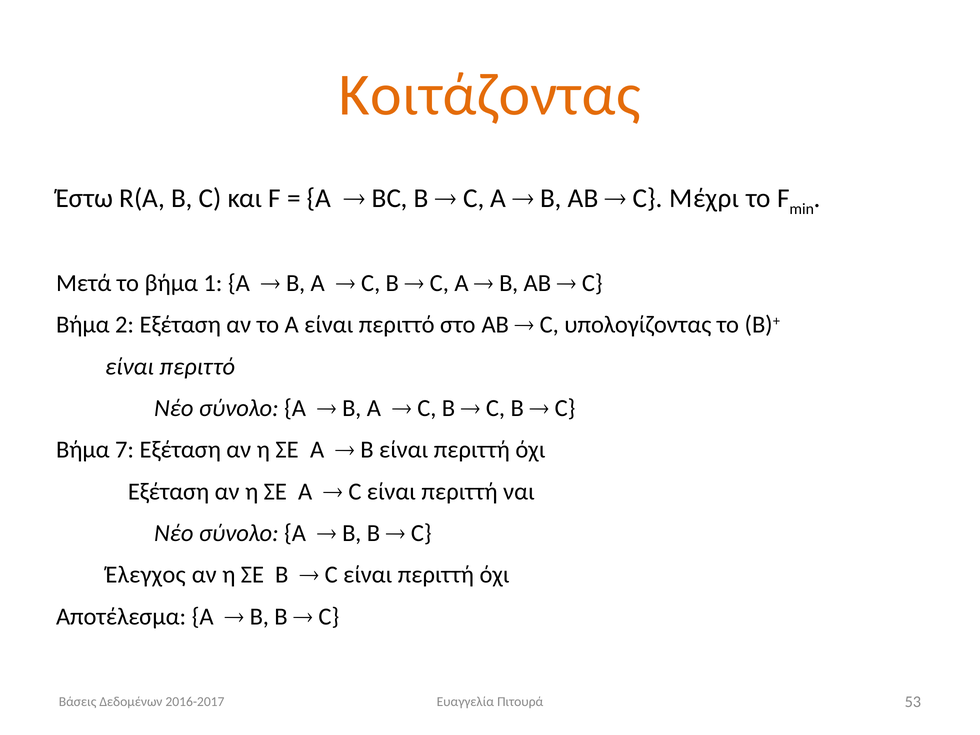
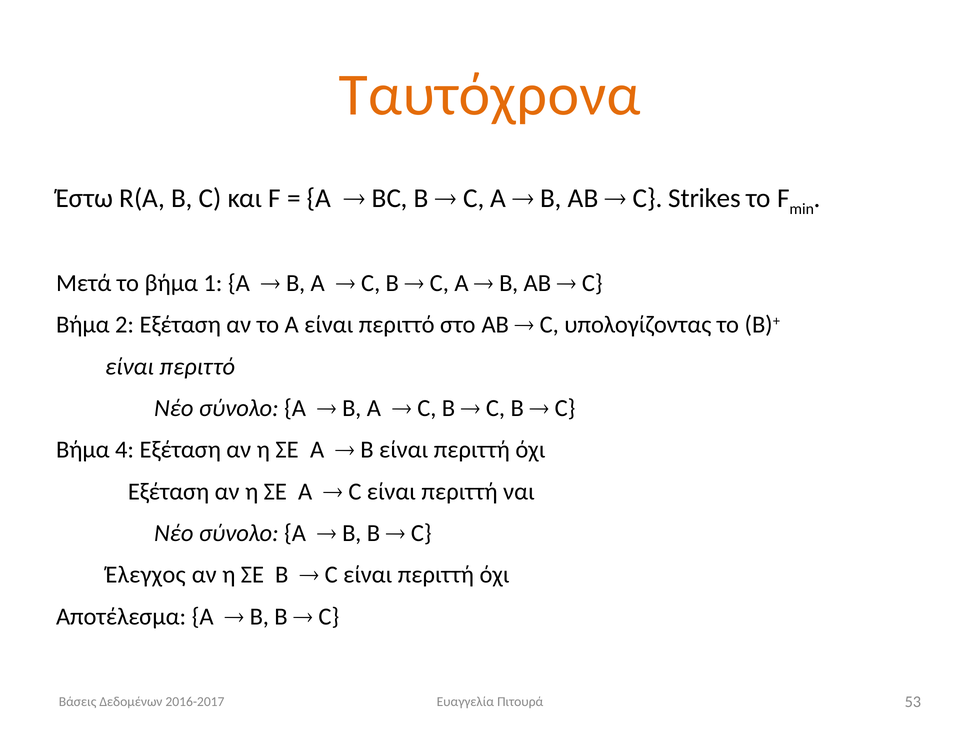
Κοιτάζοντας: Κοιτάζοντας -> Ταυτόχρονα (490, 95)
Μέχρι: Μέχρι -> Strikes (705, 198)
7: 7 -> 4 (125, 450)
